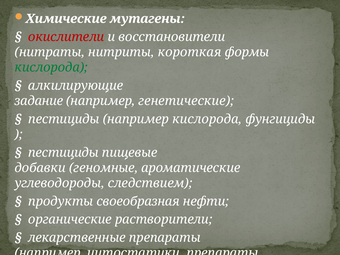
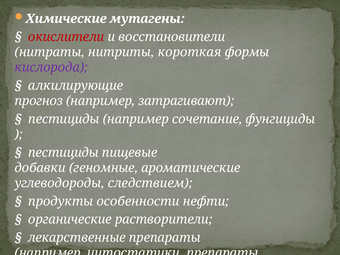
кислорода colour: green -> purple (51, 67)
задание: задание -> прогноз (39, 101)
генетические: генетические -> затрагивают (186, 101)
например кислорода: кислорода -> сочетание (207, 119)
своеобразная: своеобразная -> особенности (138, 201)
